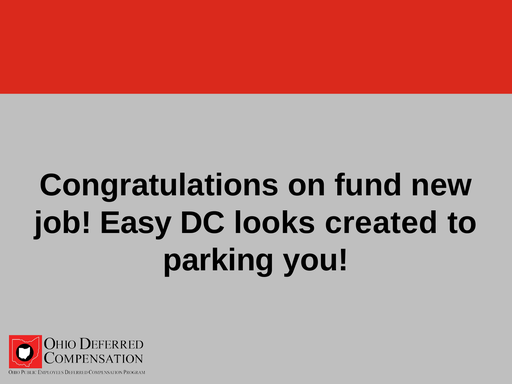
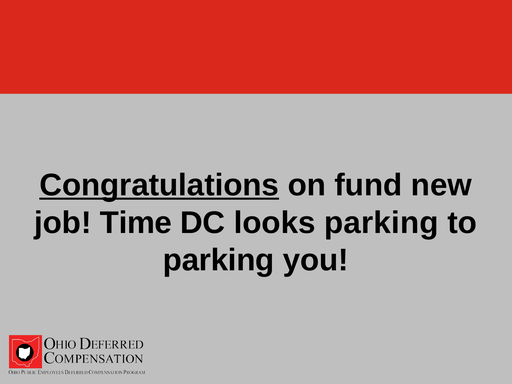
Congratulations underline: none -> present (159, 185)
Easy: Easy -> Time (136, 223)
looks created: created -> parking (381, 223)
